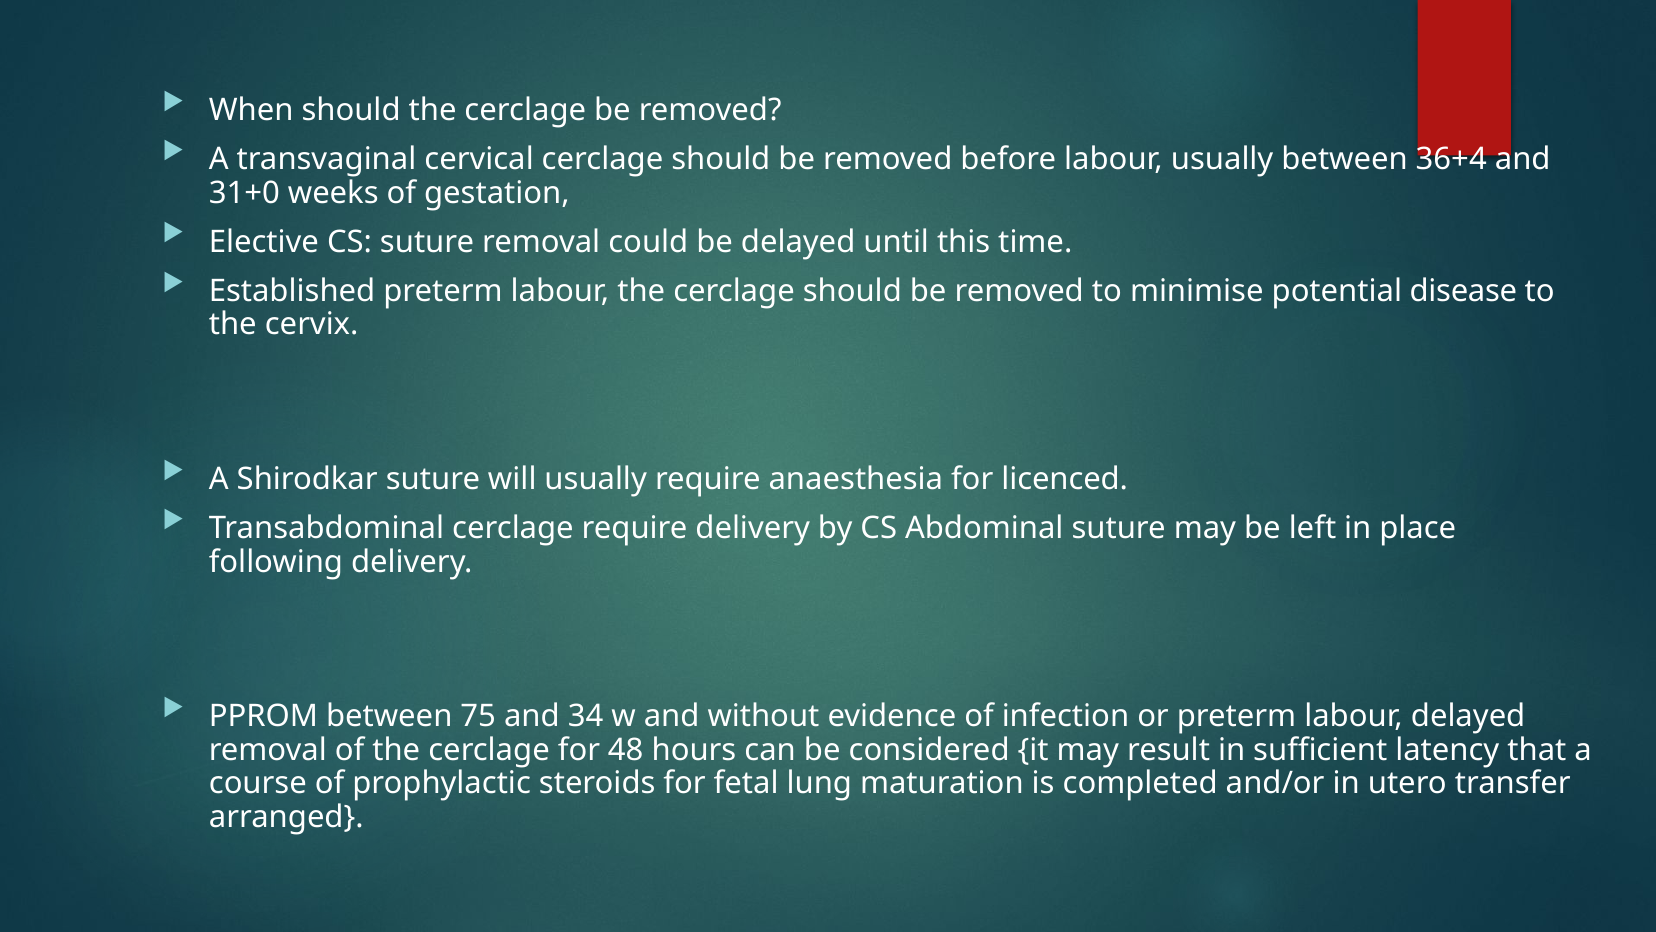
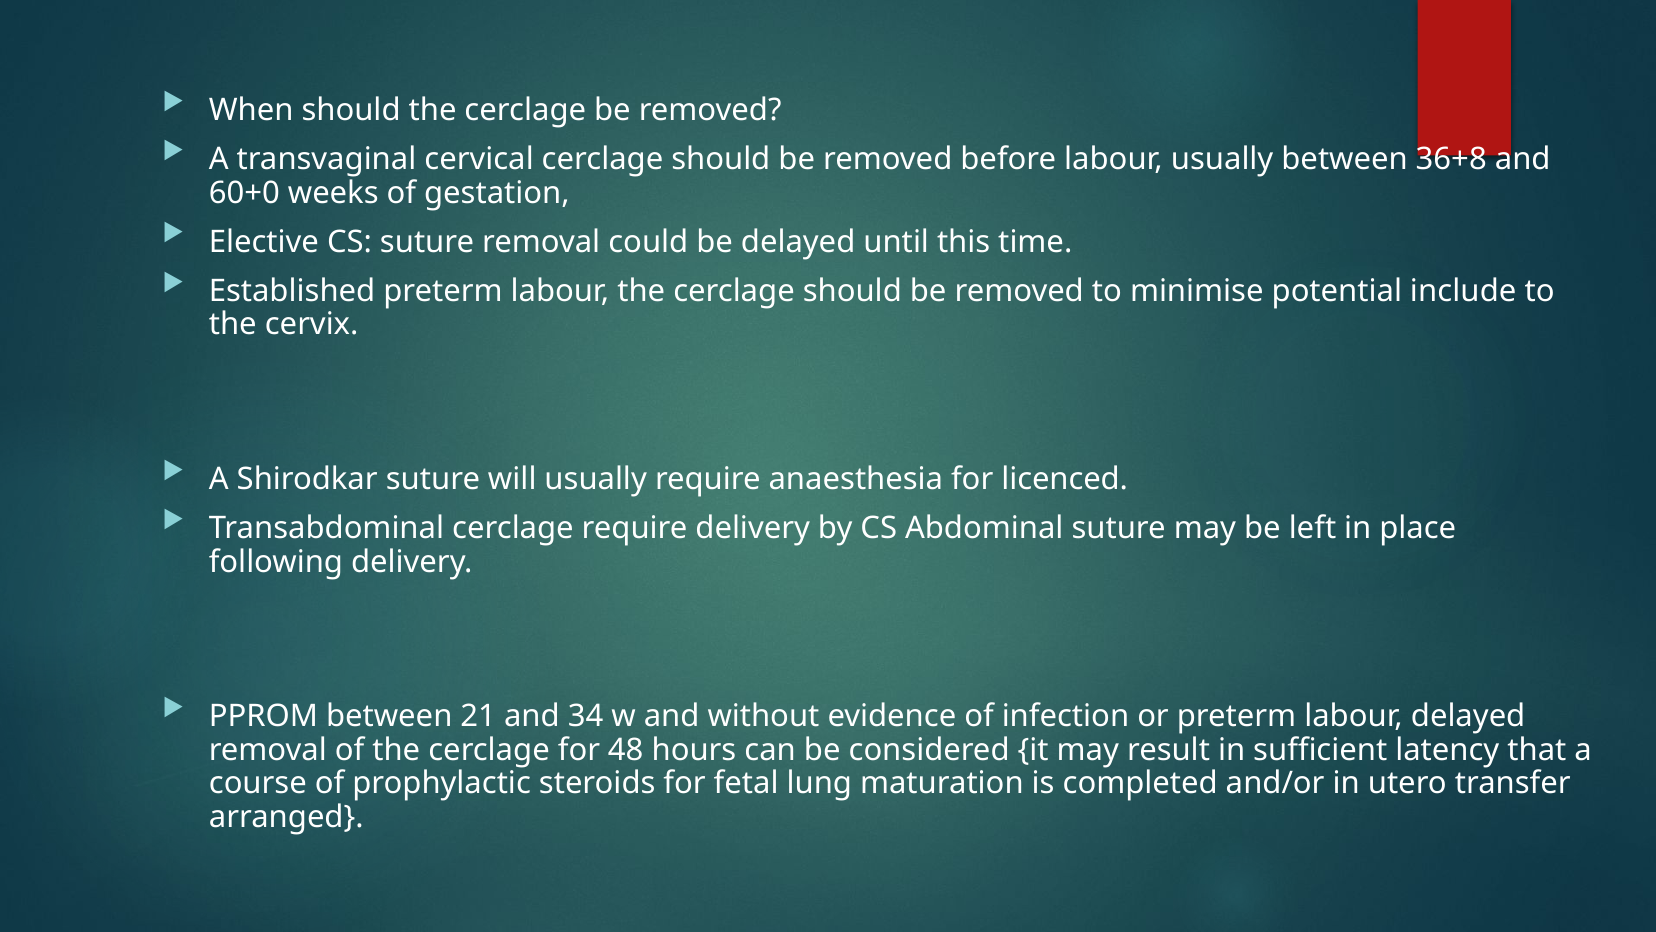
36+4: 36+4 -> 36+8 (1451, 159)
31+0: 31+0 -> 60+0 (244, 193)
disease: disease -> include (1463, 291)
75: 75 -> 21 (478, 716)
